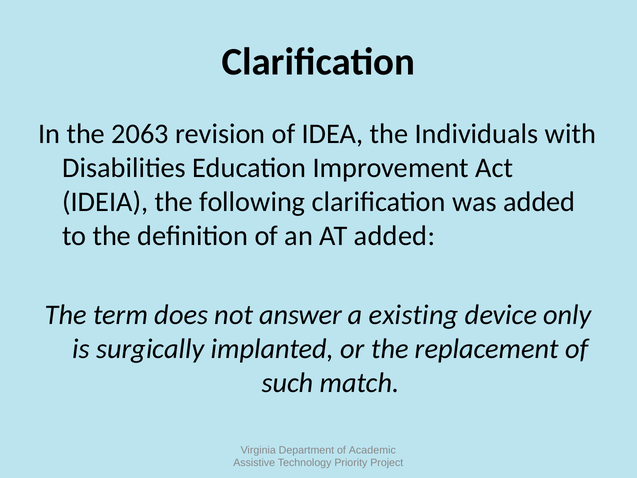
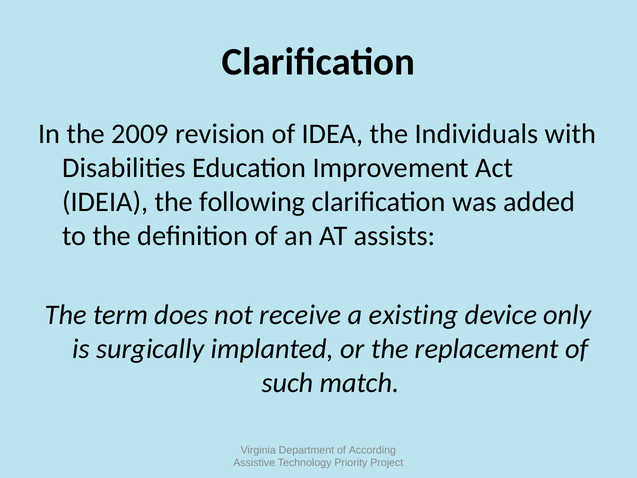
2063: 2063 -> 2009 (140, 134)
AT added: added -> assists (395, 236)
answer: answer -> receive (300, 315)
Academic: Academic -> According (372, 450)
